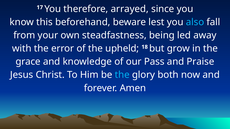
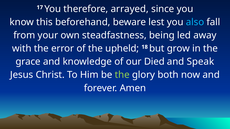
Pass: Pass -> Died (154, 62)
Praise: Praise -> Speak (200, 62)
the colour: light blue -> light green (122, 75)
